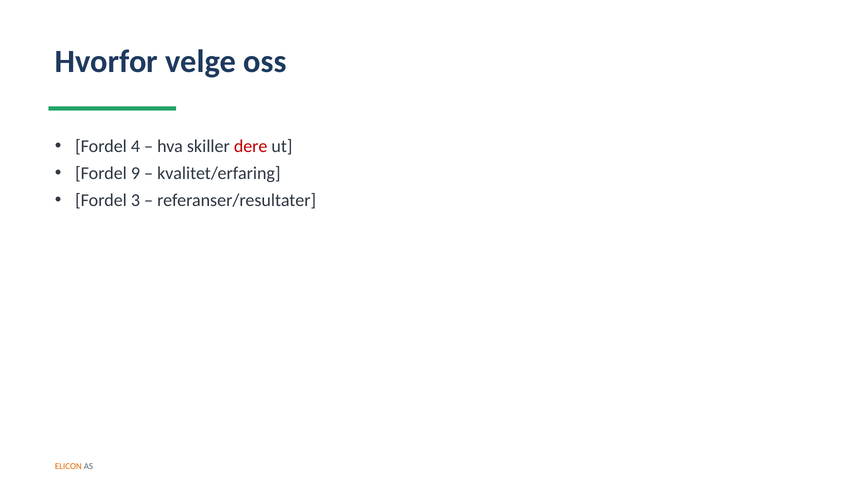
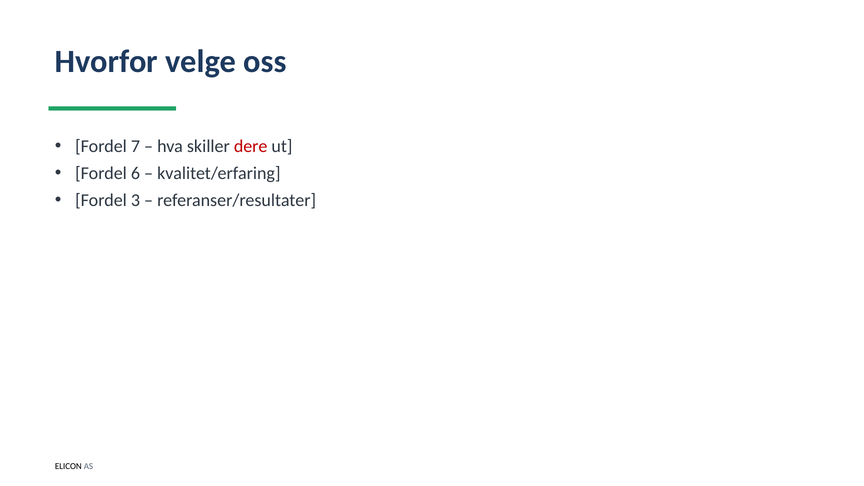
4: 4 -> 7 (135, 146)
9: 9 -> 6 (135, 173)
ELICON colour: orange -> black (68, 466)
